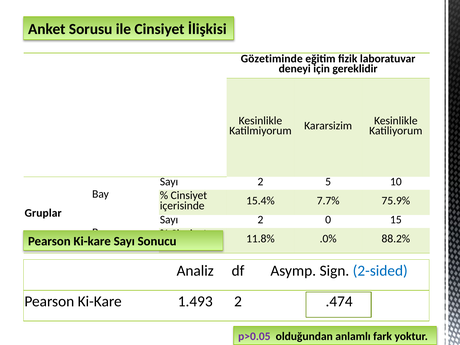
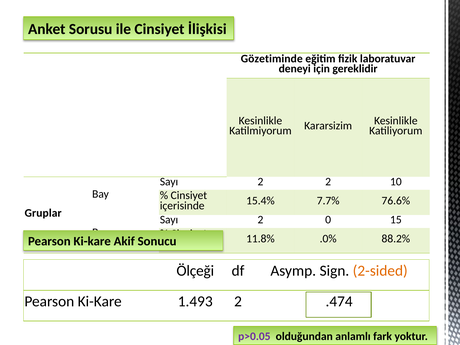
2 5: 5 -> 2 (328, 182)
75.9%: 75.9% -> 76.6% (396, 201)
Ki-kare Sayı: Sayı -> Akif (124, 241)
Analiz: Analiz -> Ölçeği (195, 271)
2-sided colour: blue -> orange (380, 271)
